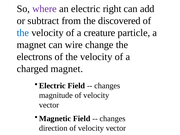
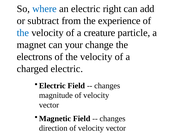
where colour: purple -> blue (44, 9)
discovered: discovered -> experience (119, 21)
wire: wire -> your (74, 45)
charged magnet: magnet -> electric (67, 69)
